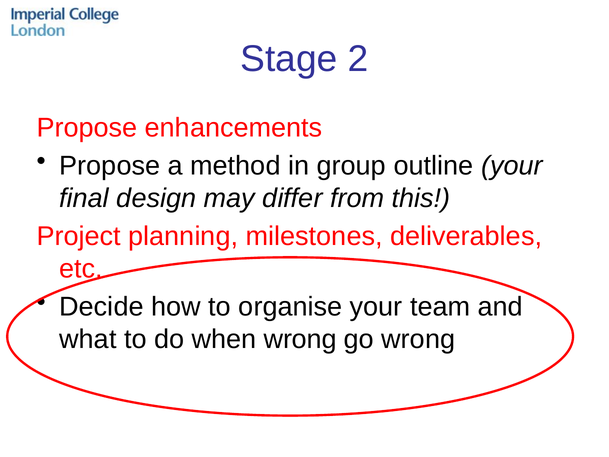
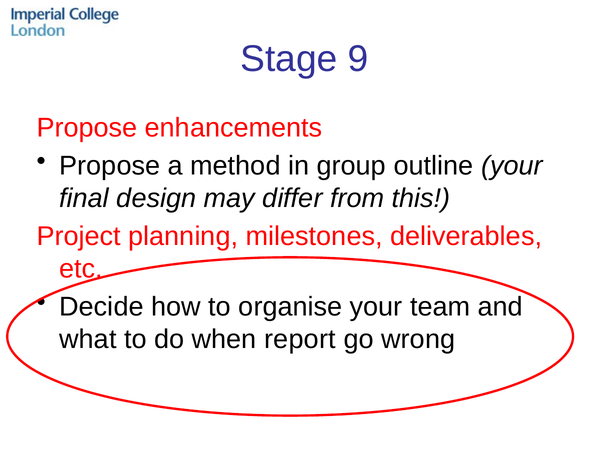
2: 2 -> 9 (358, 59)
when wrong: wrong -> report (300, 339)
